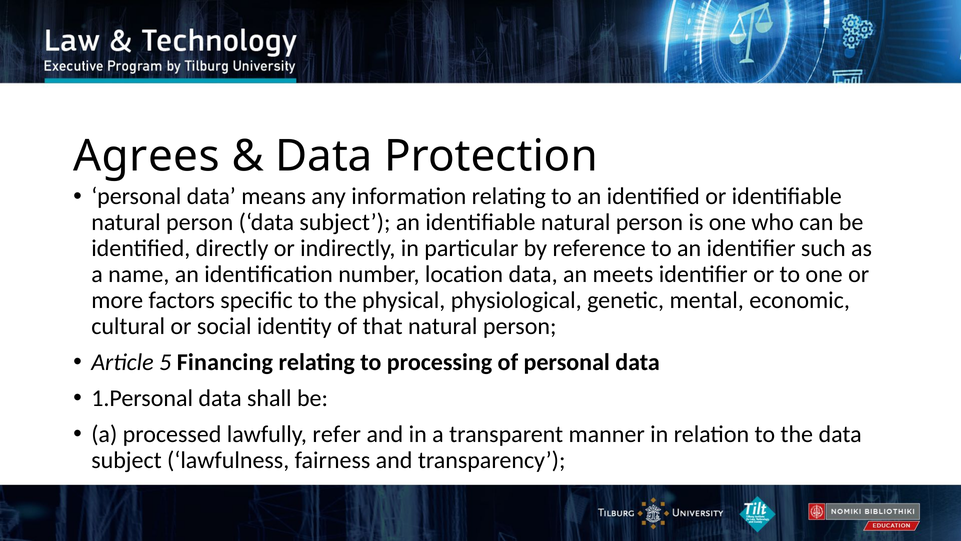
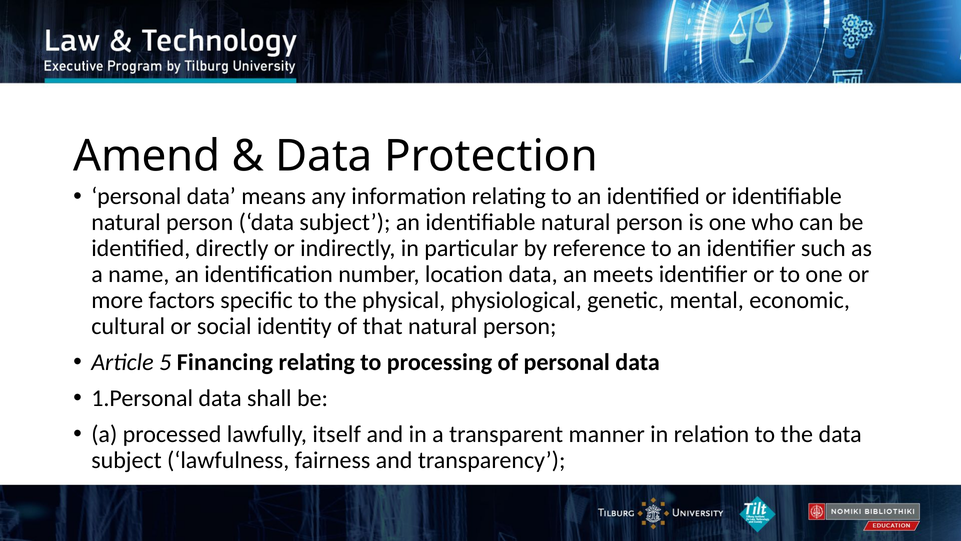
Agrees: Agrees -> Amend (147, 156)
refer: refer -> itself (337, 434)
